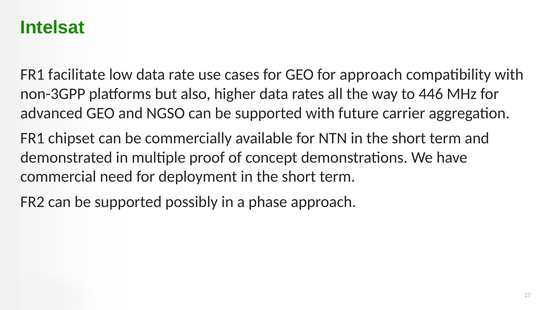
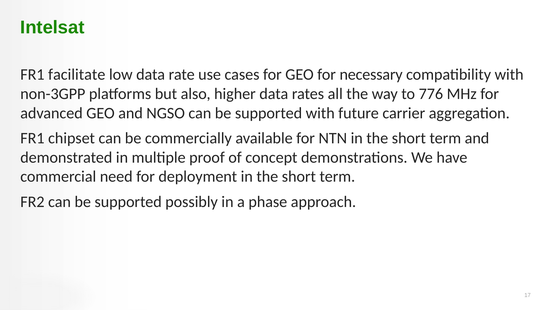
for approach: approach -> necessary (371, 74)
446: 446 -> 776 (431, 94)
